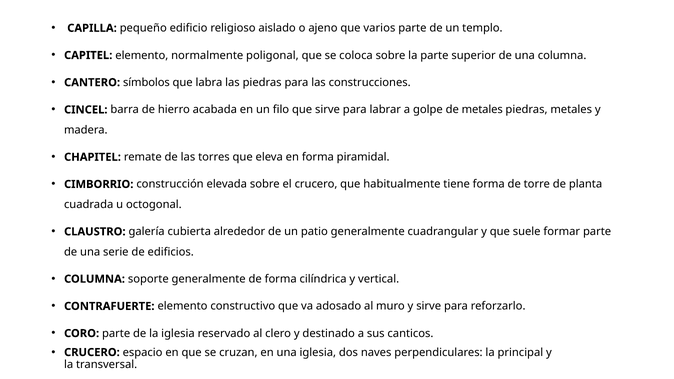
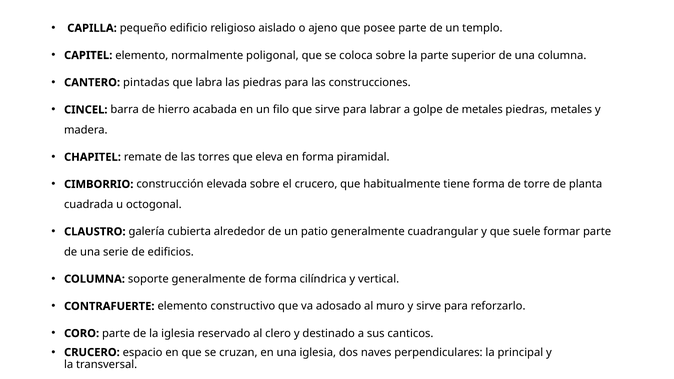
varios: varios -> posee (379, 28)
símbolos: símbolos -> pintadas (146, 83)
